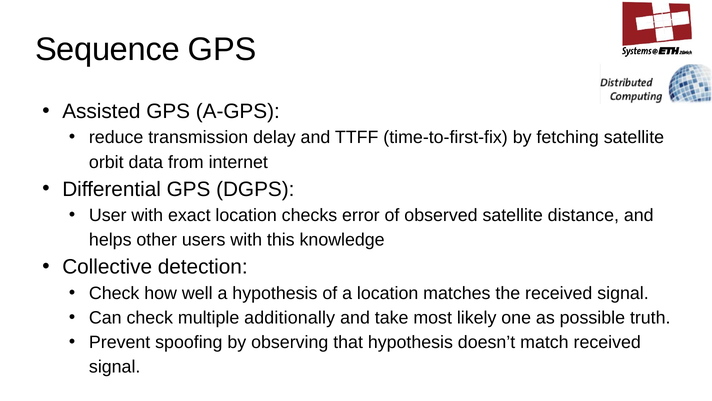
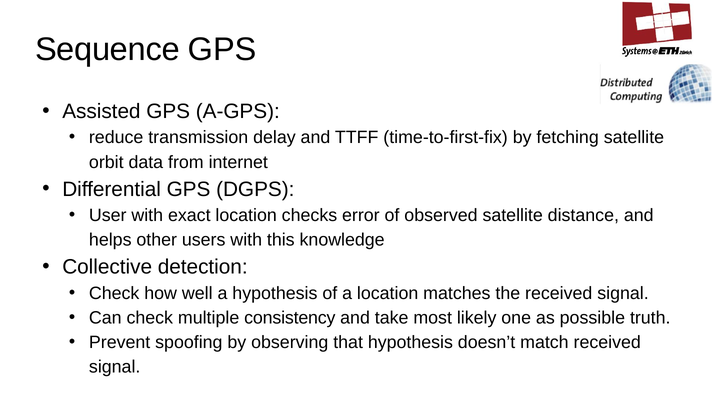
additionally: additionally -> consistency (290, 317)
